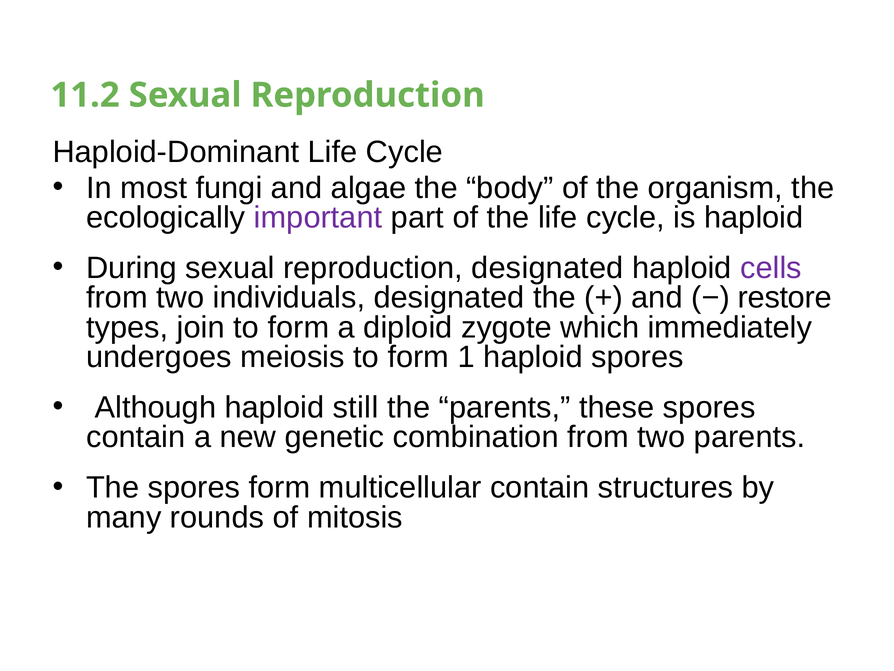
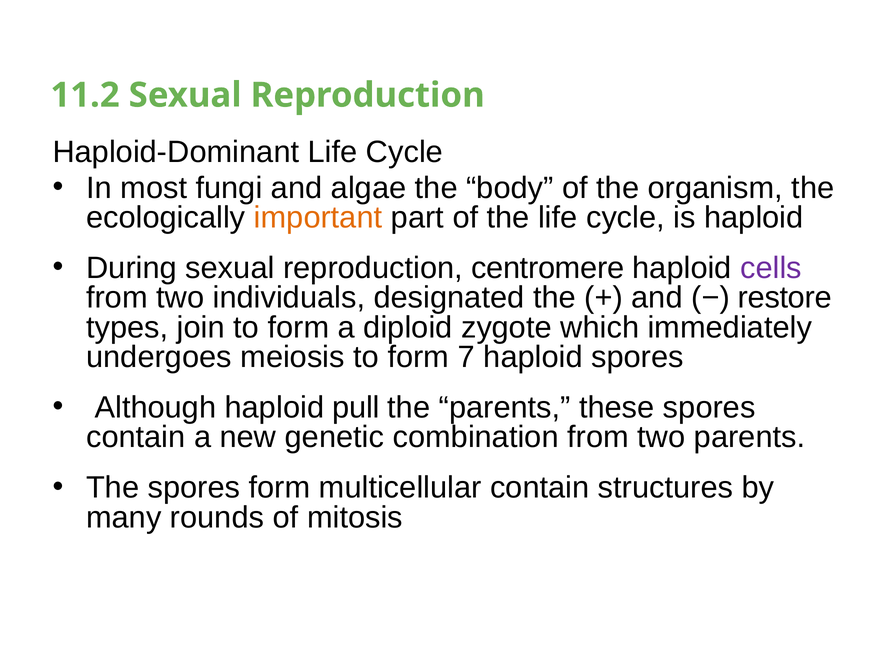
important colour: purple -> orange (318, 217)
reproduction designated: designated -> centromere (548, 268)
1: 1 -> 7 (466, 357)
still: still -> pull (356, 407)
